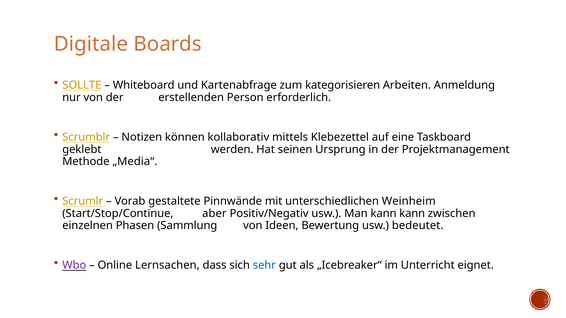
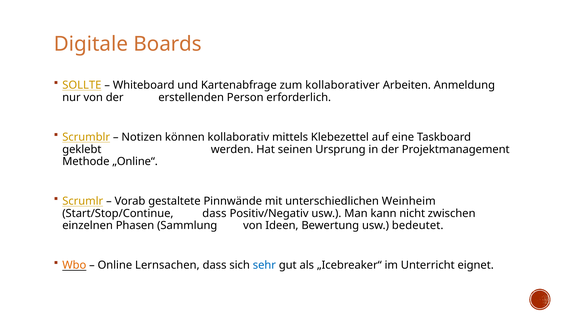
kategorisieren: kategorisieren -> kollaborativer (343, 85)
„Media“: „Media“ -> „Online“ (135, 162)
Start/Stop/Continue aber: aber -> dass (214, 214)
kann kann: kann -> nicht (412, 214)
Wbo colour: purple -> orange (74, 265)
